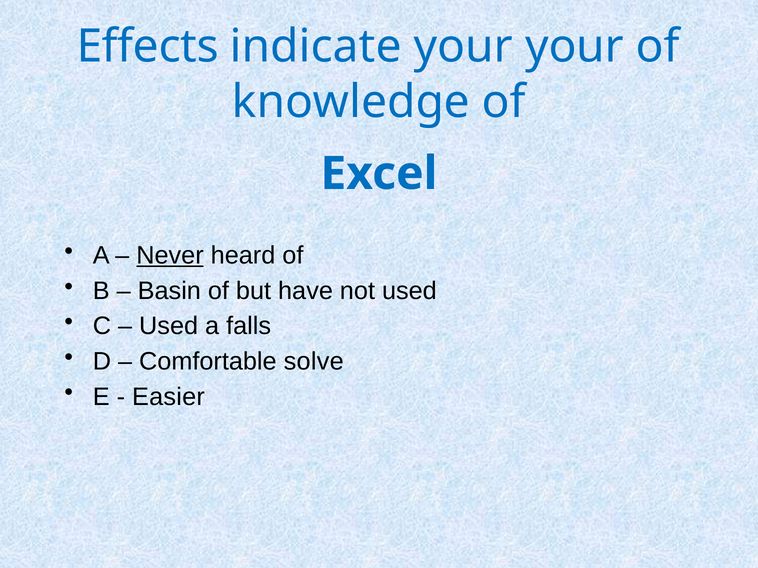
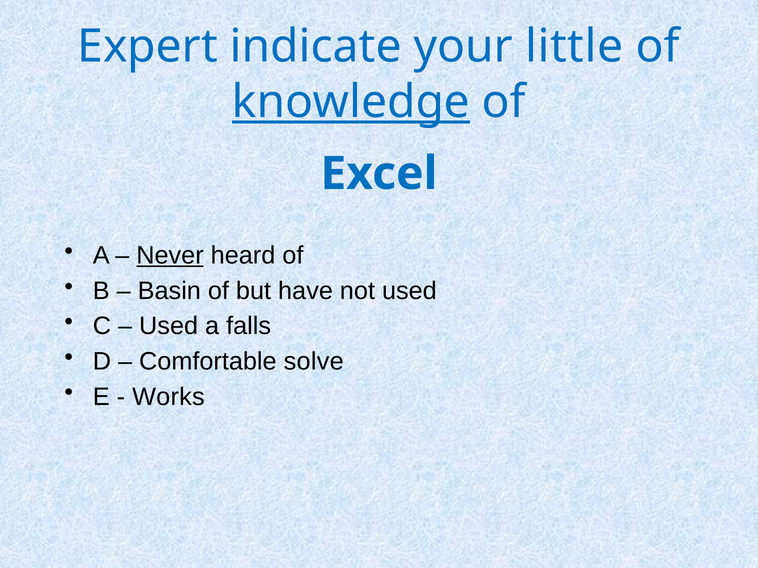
Effects: Effects -> Expert (148, 47)
your your: your -> little (574, 47)
knowledge underline: none -> present (351, 102)
Easier: Easier -> Works (168, 397)
